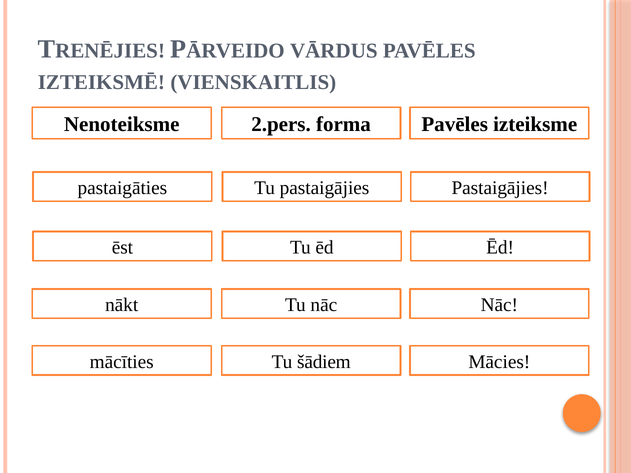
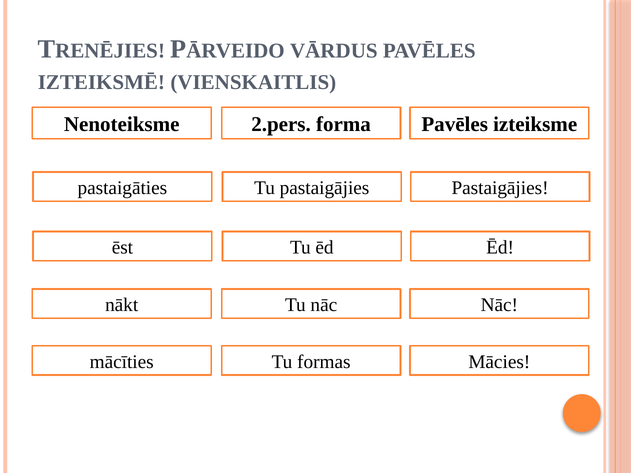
šādiem: šādiem -> formas (324, 362)
